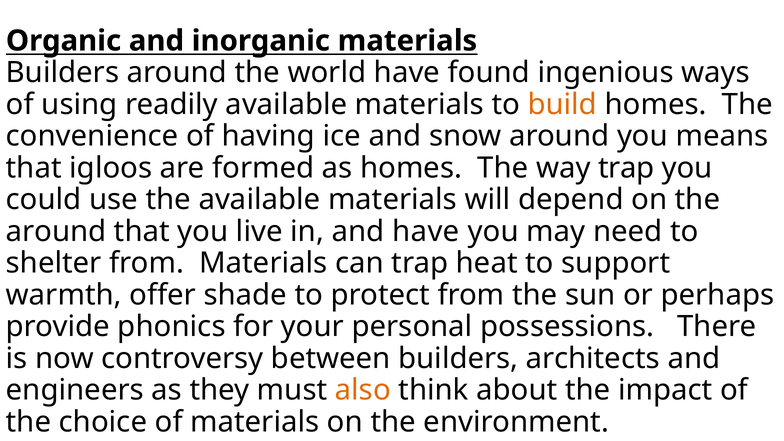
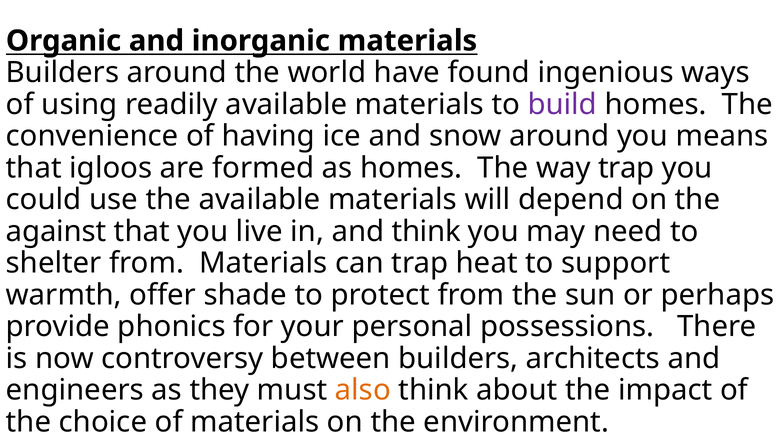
build colour: orange -> purple (562, 104)
around: around -> against (56, 231)
and have: have -> think (426, 231)
